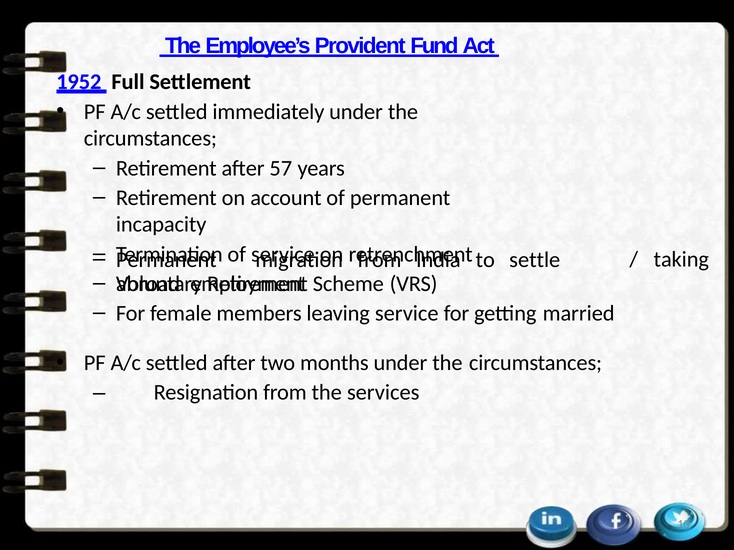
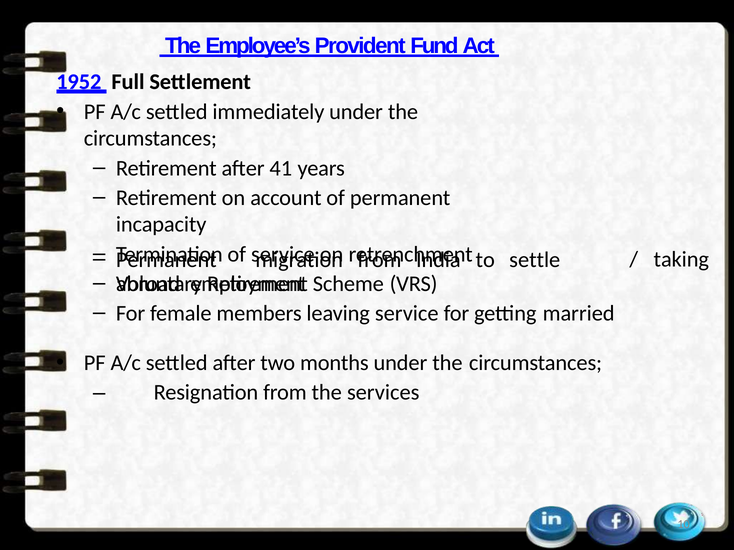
57: 57 -> 41 (281, 168)
